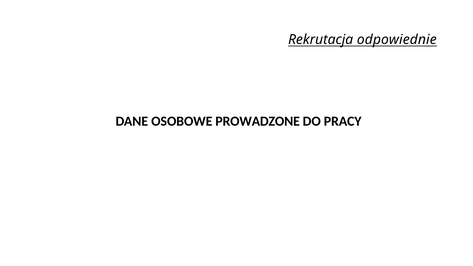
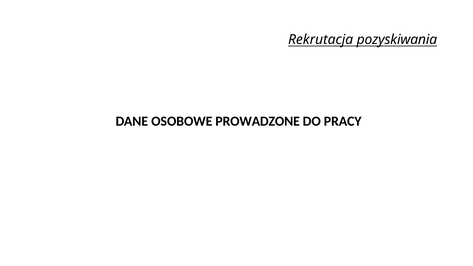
odpowiednie: odpowiednie -> pozyskiwania (397, 40)
